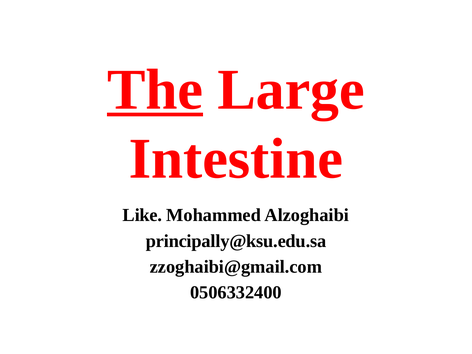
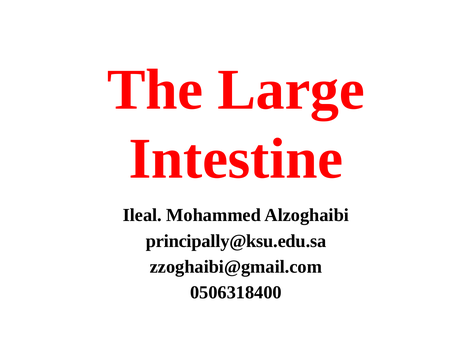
The underline: present -> none (155, 90)
Like: Like -> Ileal (142, 215)
0506332400: 0506332400 -> 0506318400 (236, 292)
